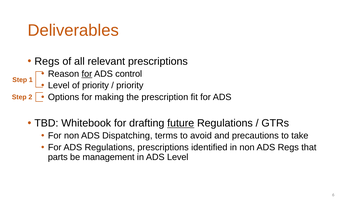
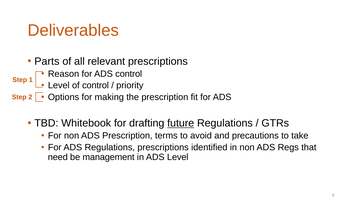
Regs: Regs -> Parts (47, 61)
for underline: present -> none (87, 74)
of priority: priority -> control (96, 85)
ADS Dispatching: Dispatching -> Prescription (127, 135)
parts: parts -> need (58, 157)
